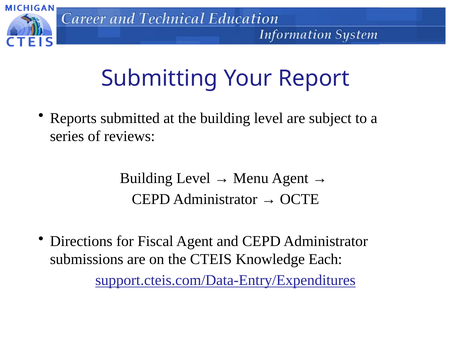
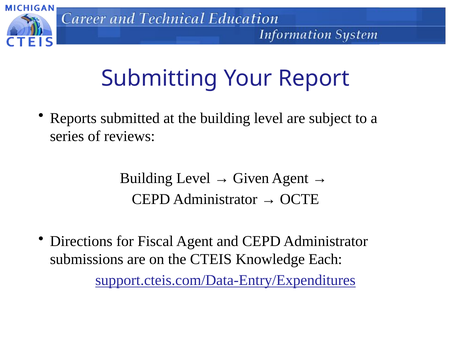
Menu: Menu -> Given (251, 178)
